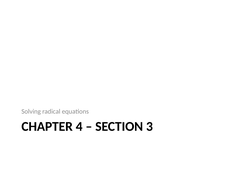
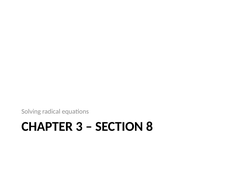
4: 4 -> 3 (79, 126)
3: 3 -> 8 (149, 126)
